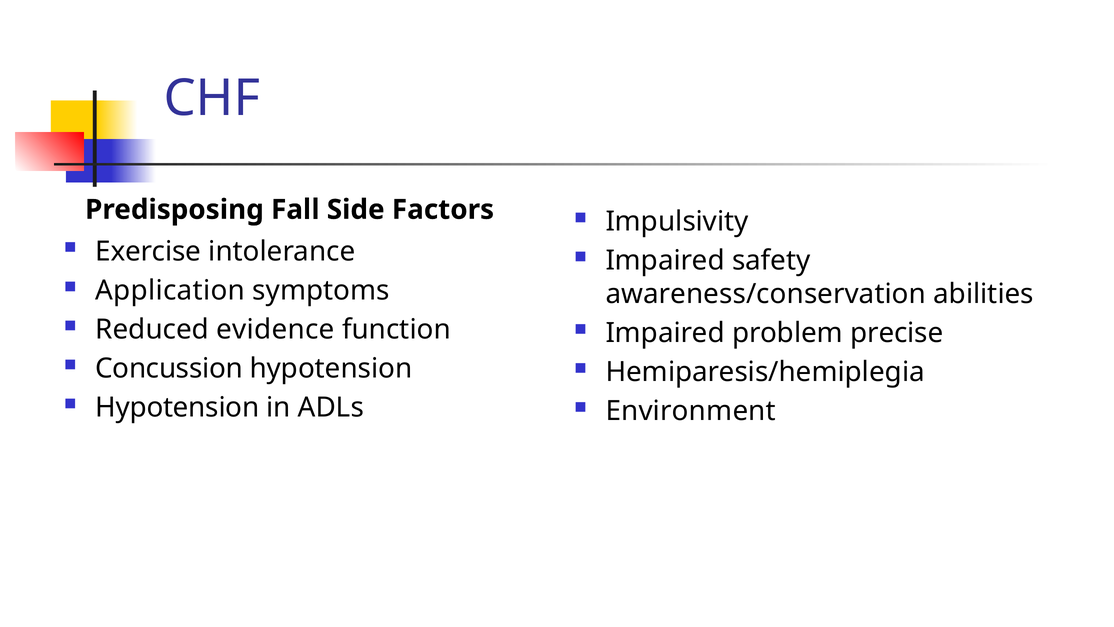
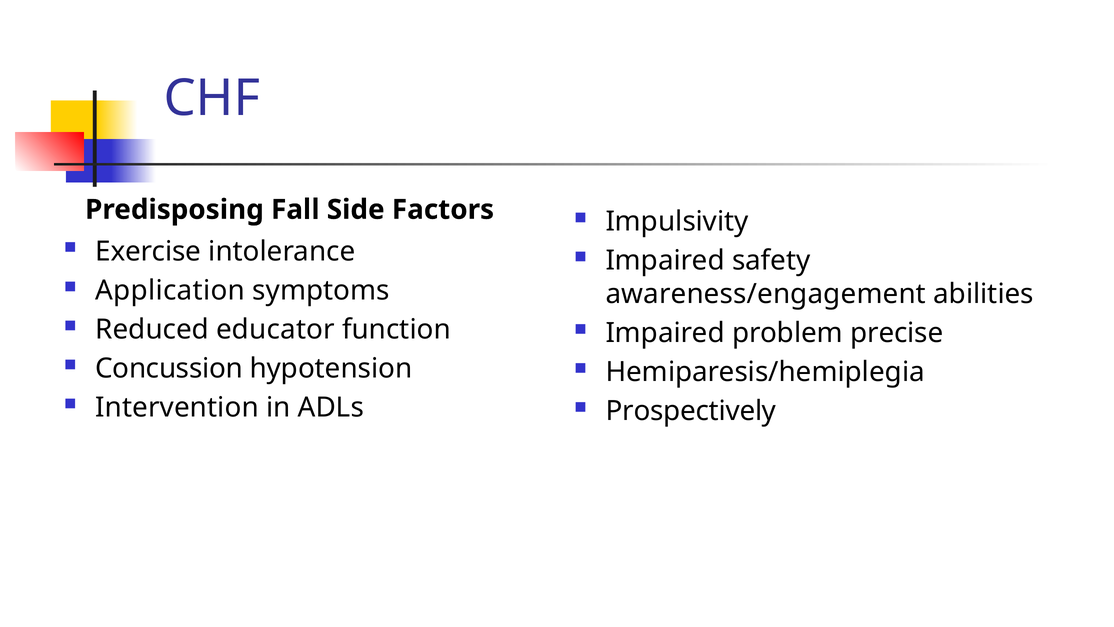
awareness/conservation: awareness/conservation -> awareness/engagement (766, 294)
evidence: evidence -> educator (275, 329)
Hypotension: Hypotension -> Intervention (177, 407)
Environment: Environment -> Prospectively (691, 411)
